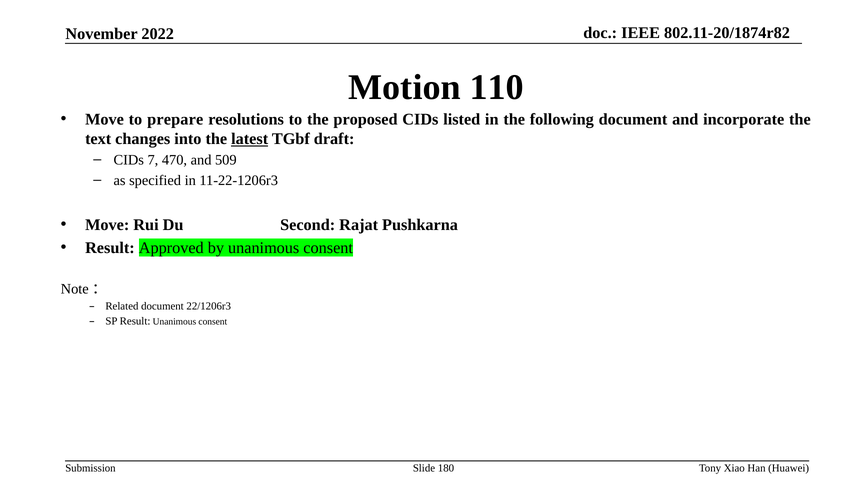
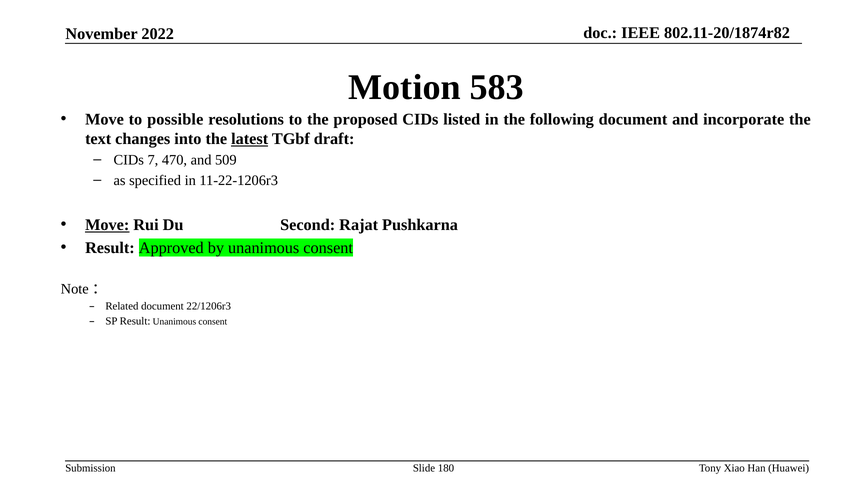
110: 110 -> 583 (497, 87)
prepare: prepare -> possible (175, 119)
Move underline: none -> present (107, 225)
